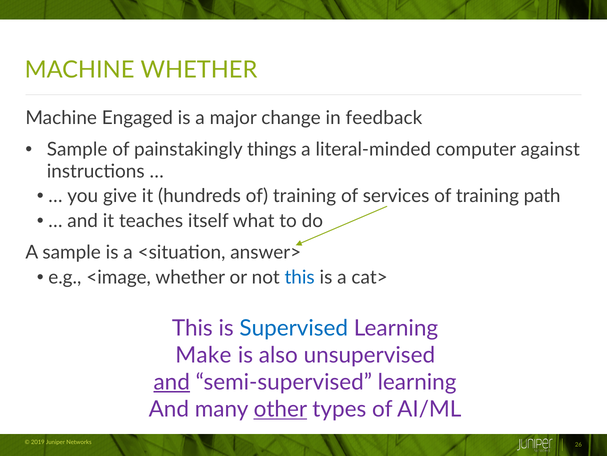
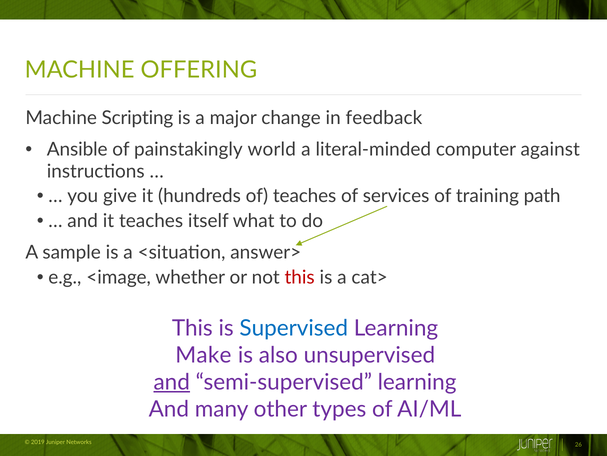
MACHINE WHETHER: WHETHER -> OFFERING (199, 70)
Engaged: Engaged -> Scripting (137, 118)
Sample: Sample -> Ansible (77, 149)
things: things -> world (272, 149)
hundreds of training: training -> teaches (305, 196)
this colour: blue -> red (300, 277)
other underline: present -> none (280, 409)
